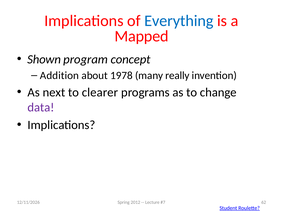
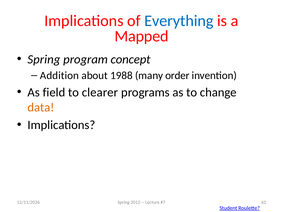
Shown: Shown -> Spring (44, 59)
1978: 1978 -> 1988 (121, 76)
really: really -> order (177, 76)
next: next -> field (54, 92)
data colour: purple -> orange (41, 108)
